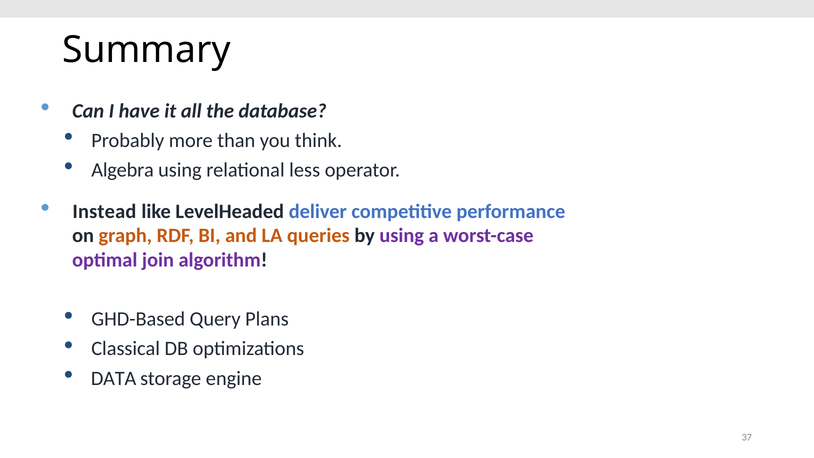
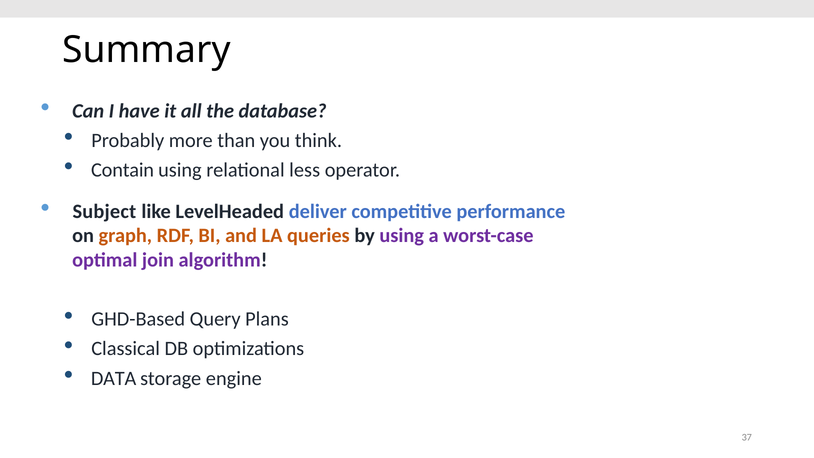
Algebra: Algebra -> Contain (123, 170)
Instead: Instead -> Subject (104, 211)
